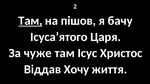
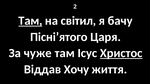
пішов: пішов -> світил (78, 21)
Ісуса’ятого: Ісуса’ятого -> Пісні’ятого (59, 37)
Христос underline: none -> present (121, 53)
